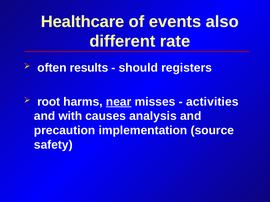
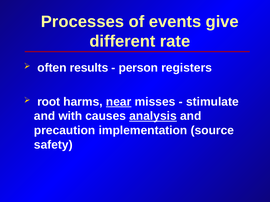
Healthcare: Healthcare -> Processes (82, 22)
also: also -> give (222, 22)
should: should -> person (138, 68)
activities: activities -> stimulate (212, 102)
analysis underline: none -> present (153, 116)
